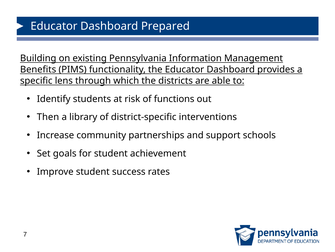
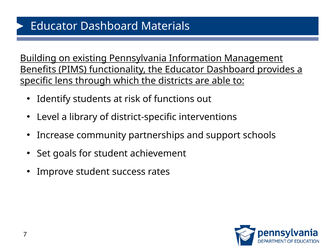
Prepared: Prepared -> Materials (165, 26)
Then: Then -> Level (48, 117)
